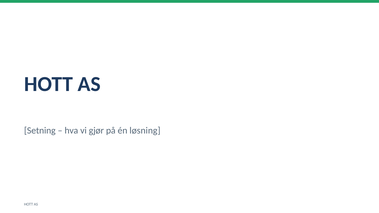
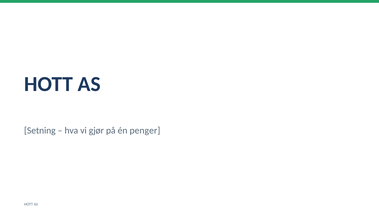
løsning: løsning -> penger (145, 131)
